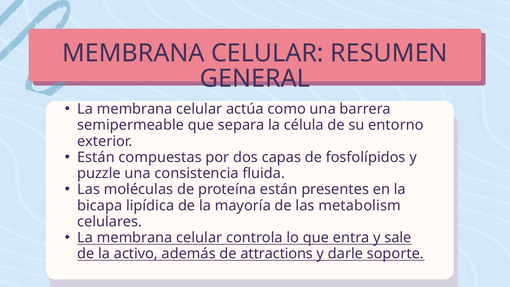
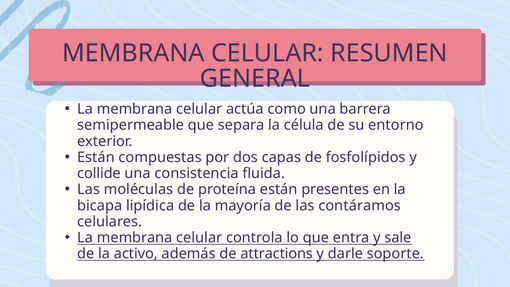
puzzle: puzzle -> collide (99, 173)
metabolism: metabolism -> contáramos (360, 205)
